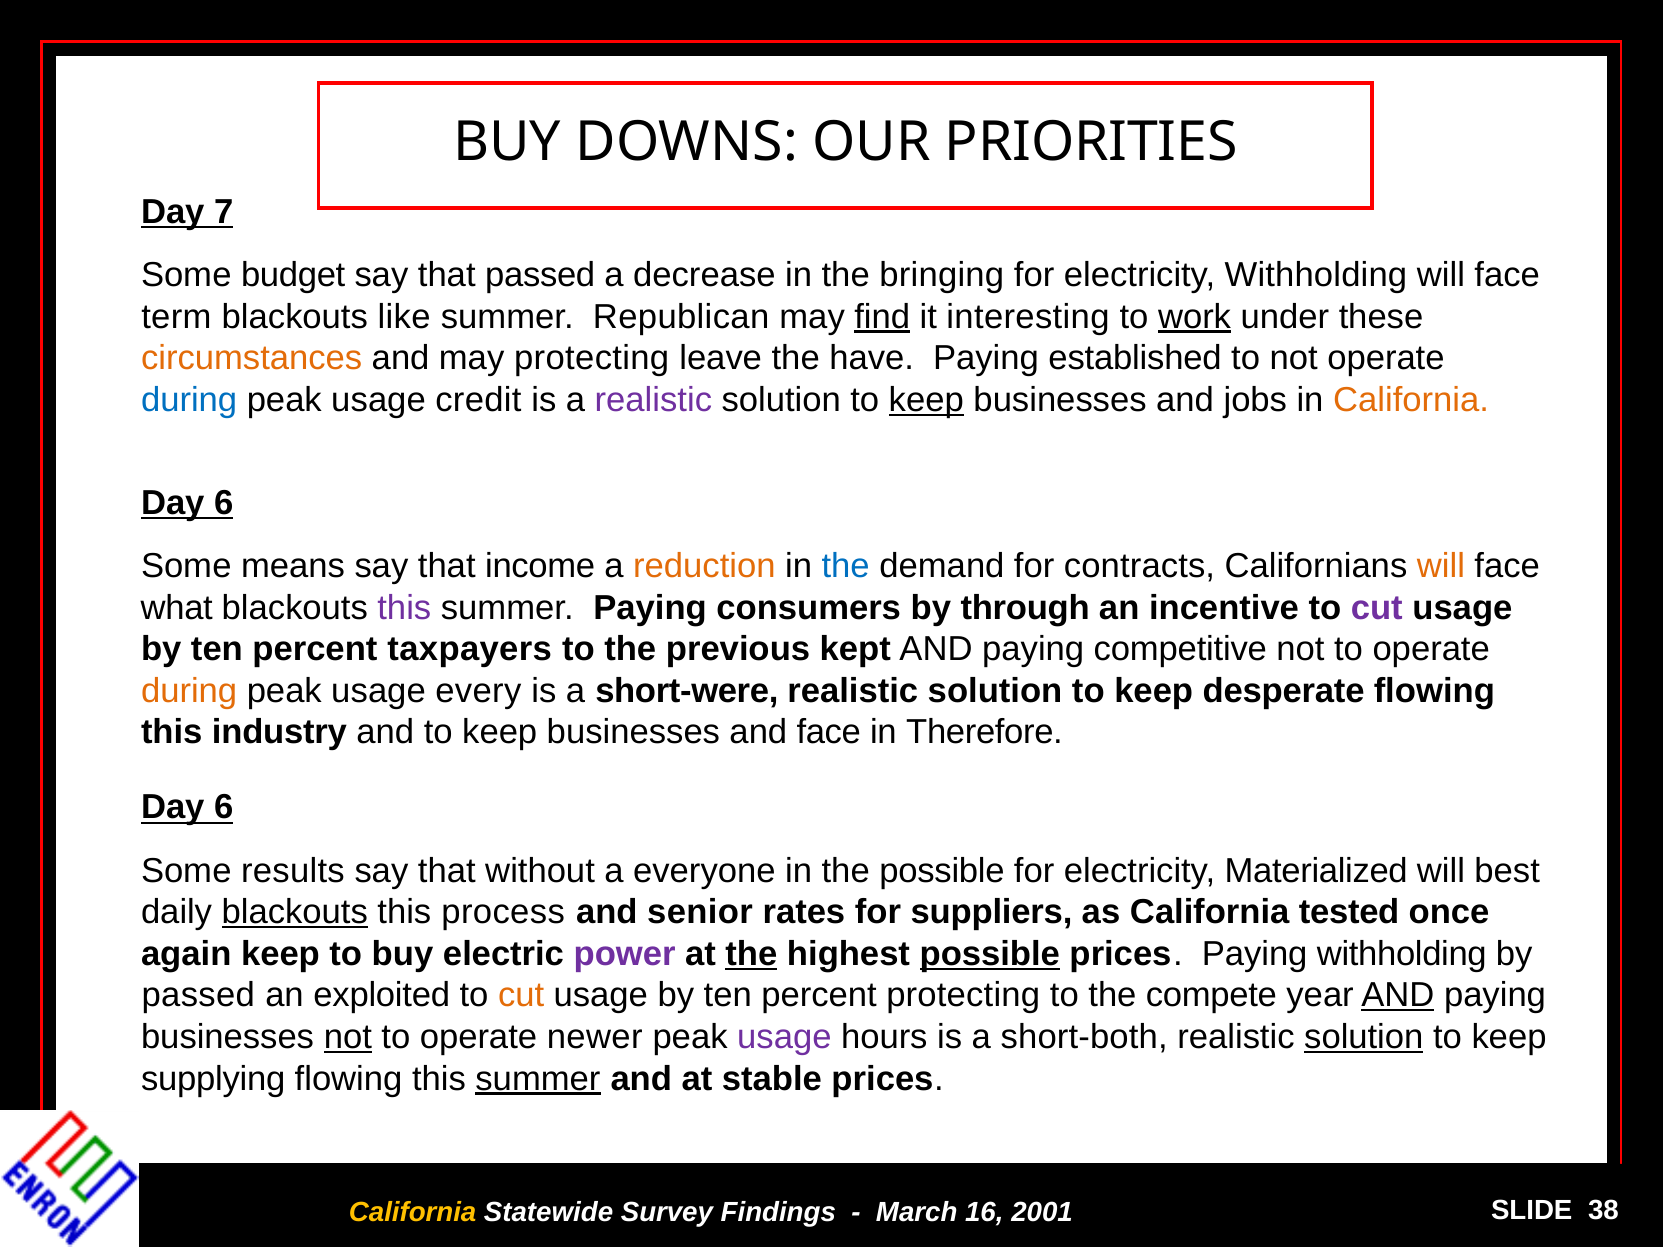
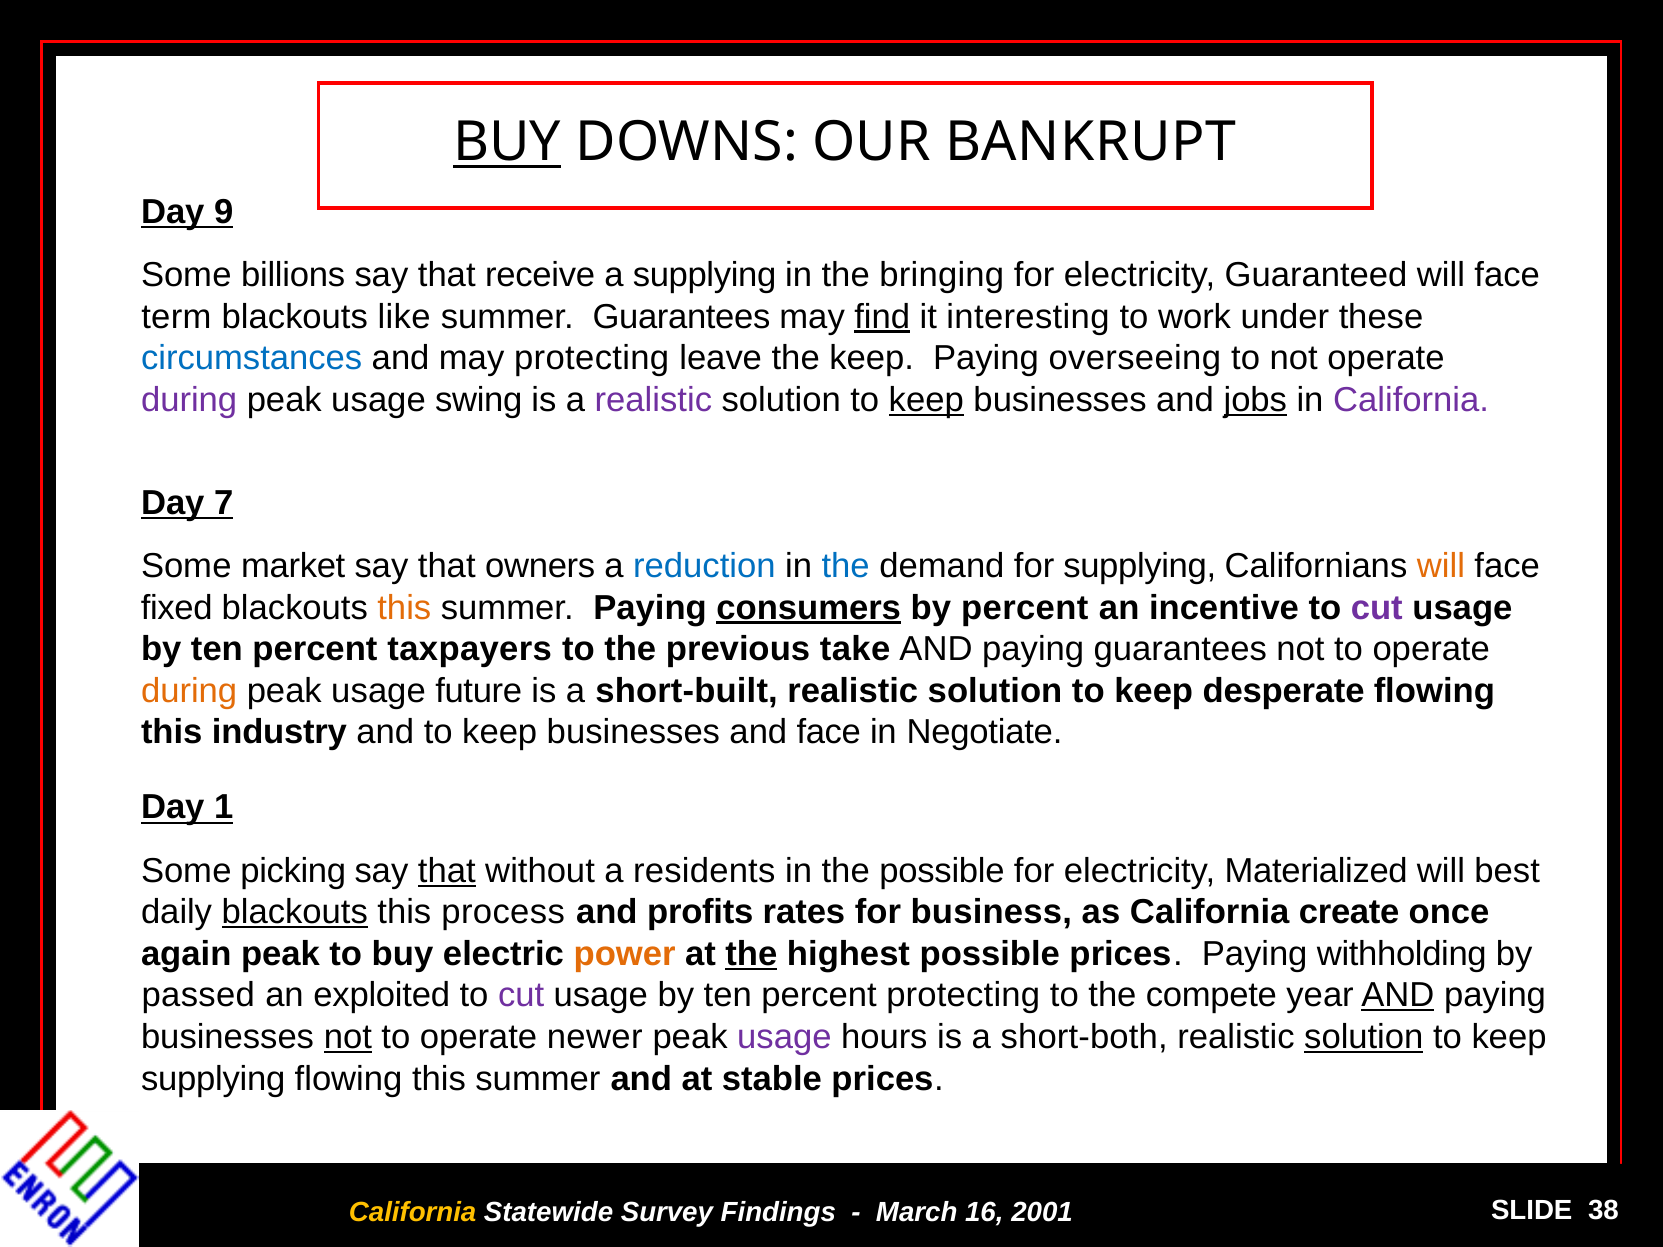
BUY underline: none -> present (507, 143)
PRIORITIES: PRIORITIES -> BANKRUPT (1091, 143)
7: 7 -> 9 (224, 212)
budget: budget -> billions (293, 275)
that passed: passed -> receive (540, 275)
a decrease: decrease -> supplying (705, 275)
electricity Withholding: Withholding -> Guaranteed (1316, 275)
summer Republican: Republican -> Guarantees (681, 317)
work underline: present -> none (1195, 317)
circumstances colour: orange -> blue (252, 358)
the have: have -> keep (872, 358)
established: established -> overseeing (1135, 358)
during colour: blue -> purple (189, 400)
credit: credit -> swing (479, 400)
jobs underline: none -> present (1255, 400)
California colour: orange -> purple (1411, 400)
6: 6 -> 7 (224, 503)
means: means -> market (293, 566)
income: income -> owners (540, 566)
reduction colour: orange -> blue (704, 566)
for contracts: contracts -> supplying (1140, 566)
what: what -> fixed (177, 608)
this colour: purple -> orange (404, 608)
consumers underline: none -> present (809, 608)
by through: through -> percent (1025, 608)
kept: kept -> take (855, 649)
paying competitive: competitive -> guarantees (1180, 649)
every: every -> future (479, 691)
short-were: short-were -> short-built (687, 691)
Therefore: Therefore -> Negotiate (984, 732)
6: 6 -> 1 (224, 808)
results: results -> picking (293, 871)
that underline: none -> present (447, 871)
everyone: everyone -> residents (704, 871)
senior: senior -> profits (700, 913)
suppliers: suppliers -> business (991, 913)
tested: tested -> create (1349, 913)
again keep: keep -> peak (280, 954)
power colour: purple -> orange (625, 954)
possible underline: present -> none (990, 954)
cut colour: orange -> purple (521, 996)
summer underline: present -> none (538, 1079)
